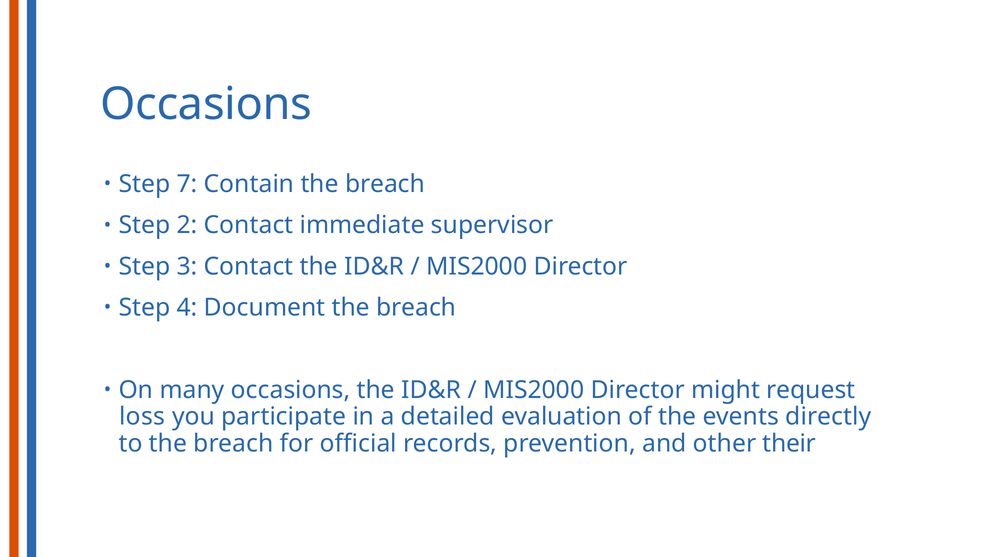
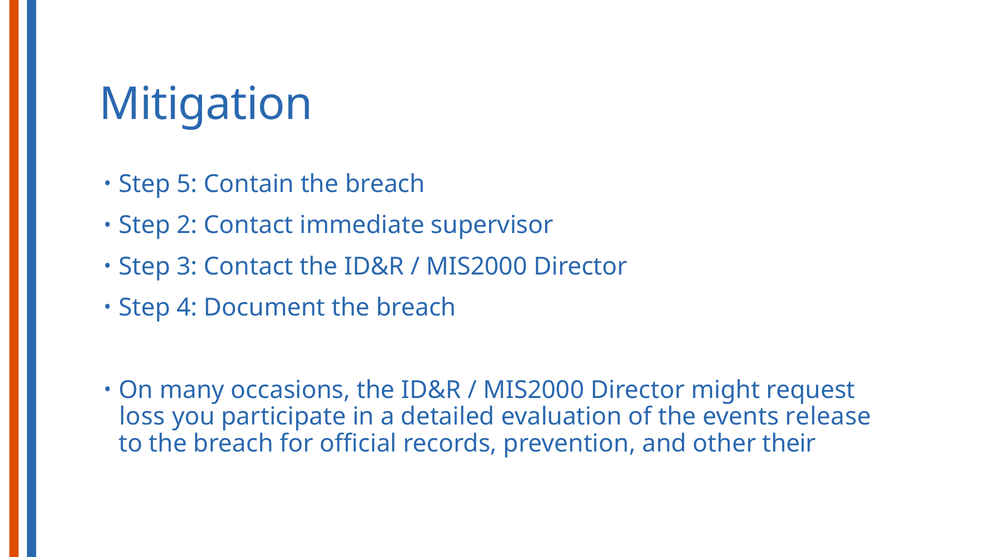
Occasions: Occasions -> Mitigation (206, 104)
7: 7 -> 5 (187, 184)
directly: directly -> release (828, 416)
